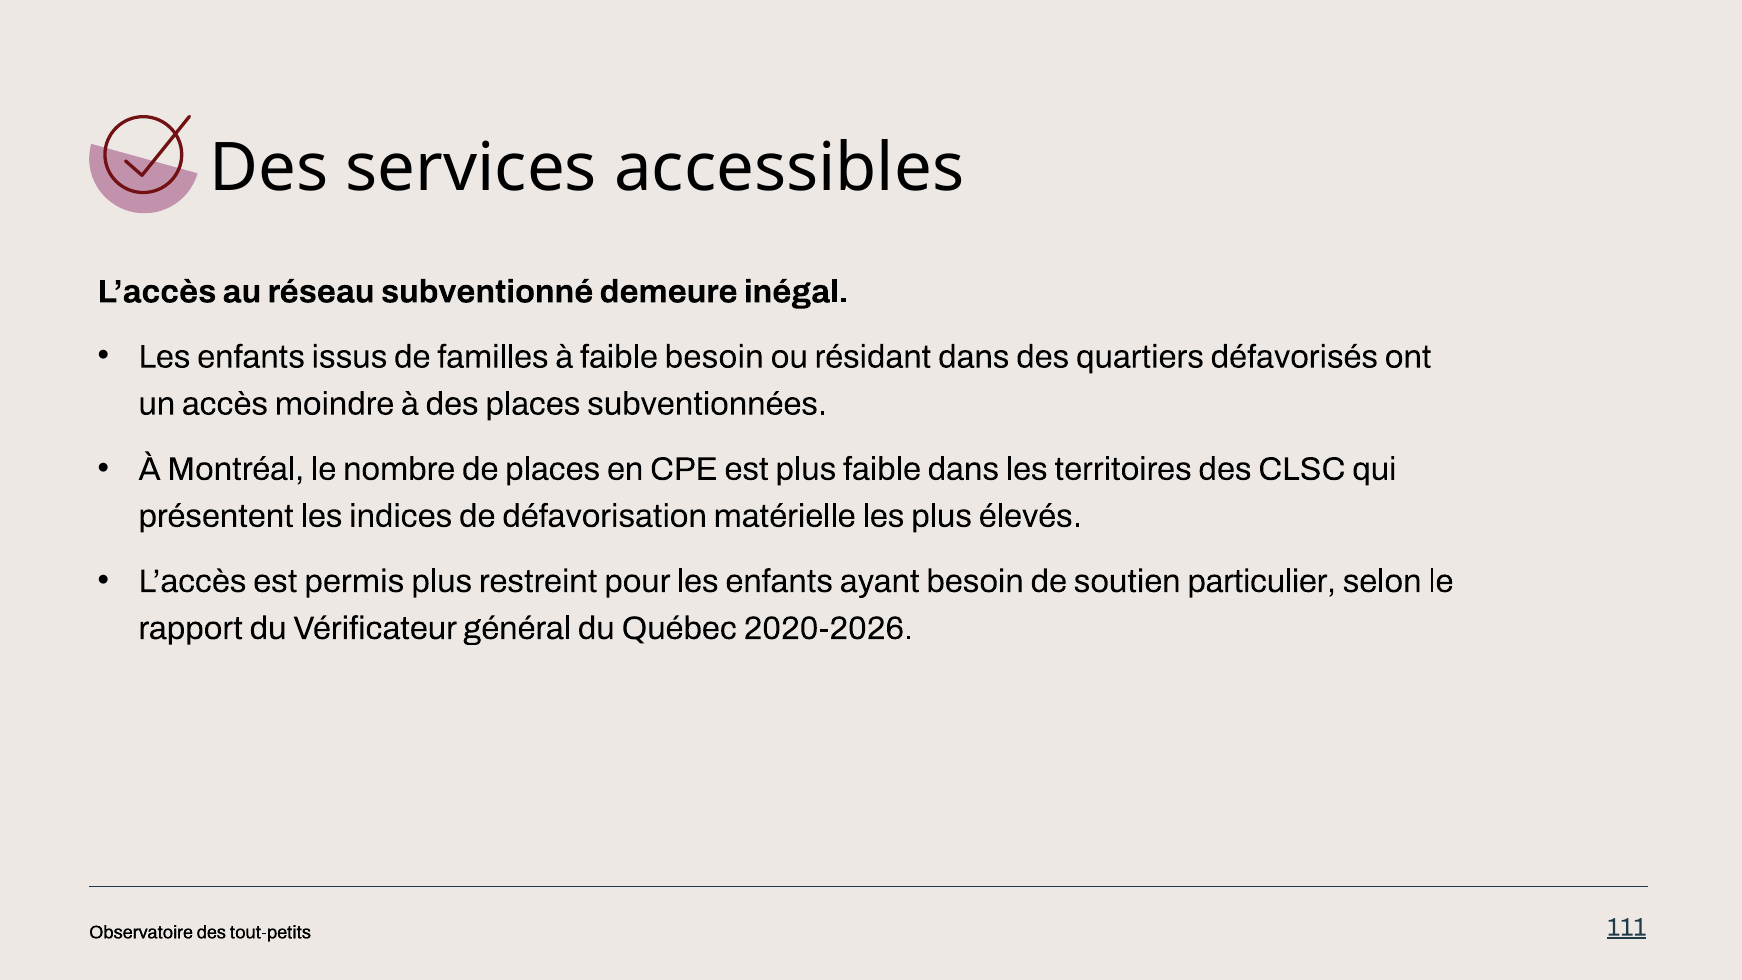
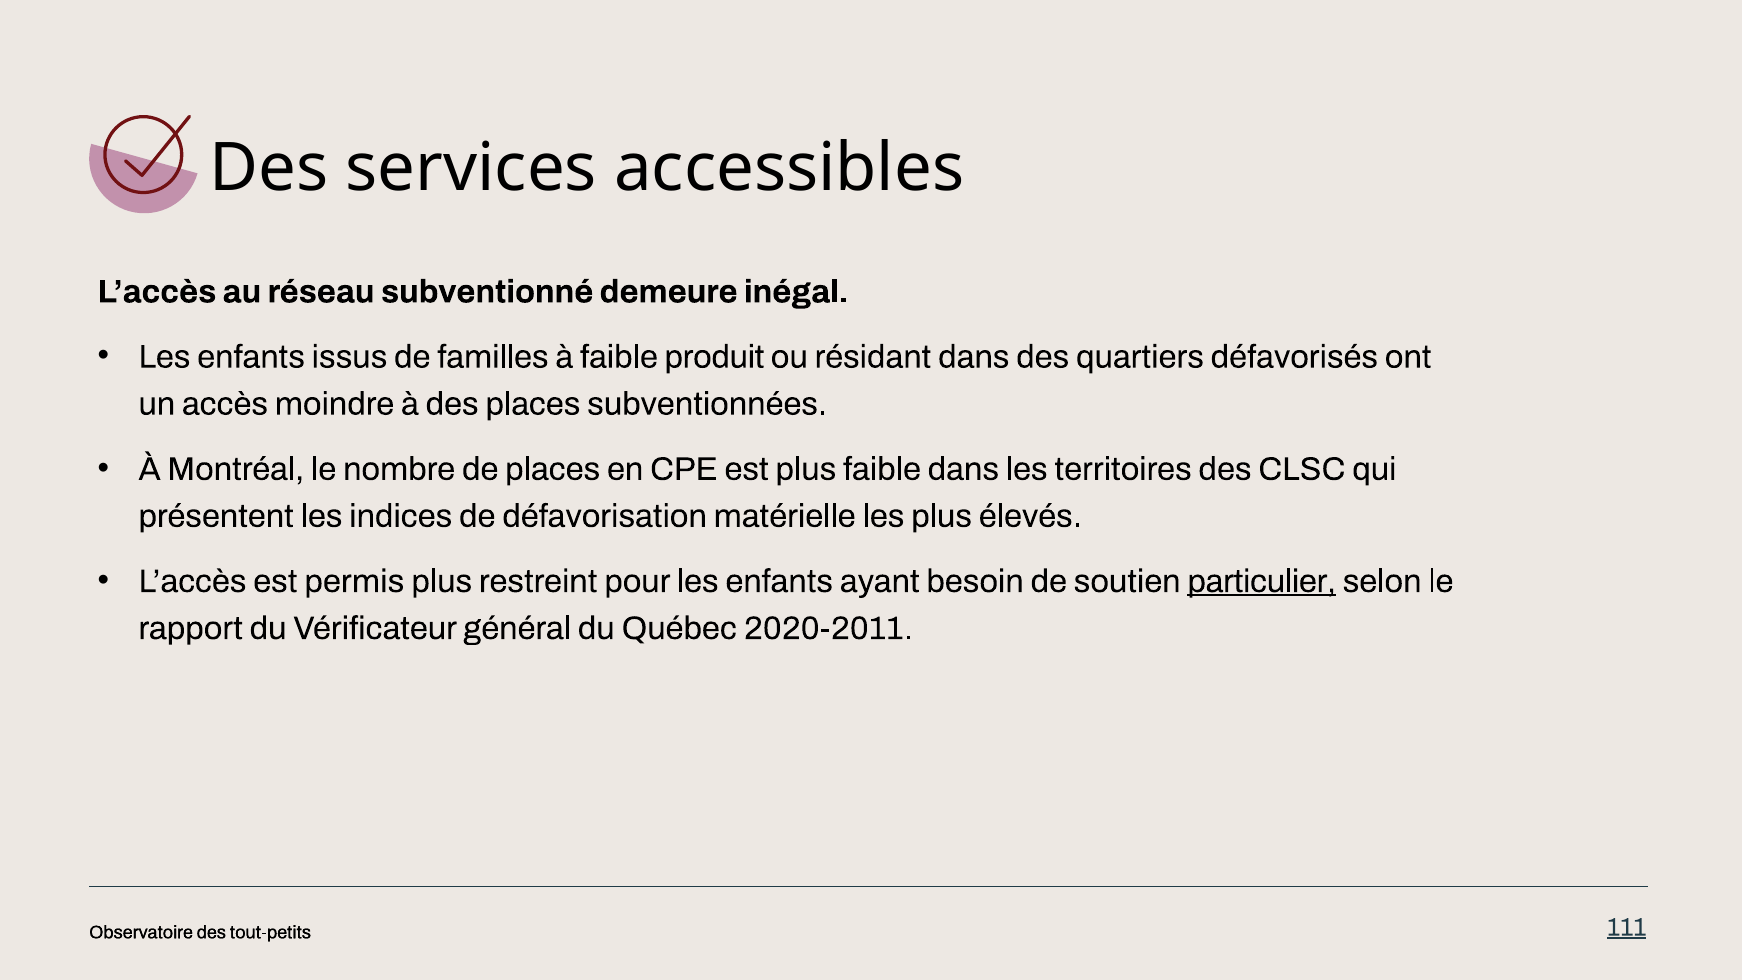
faible besoin: besoin -> produit (714, 357)
particulier underline: none -> present (1262, 581)
2020-2026: 2020-2026 -> 2020-2011 (828, 628)
